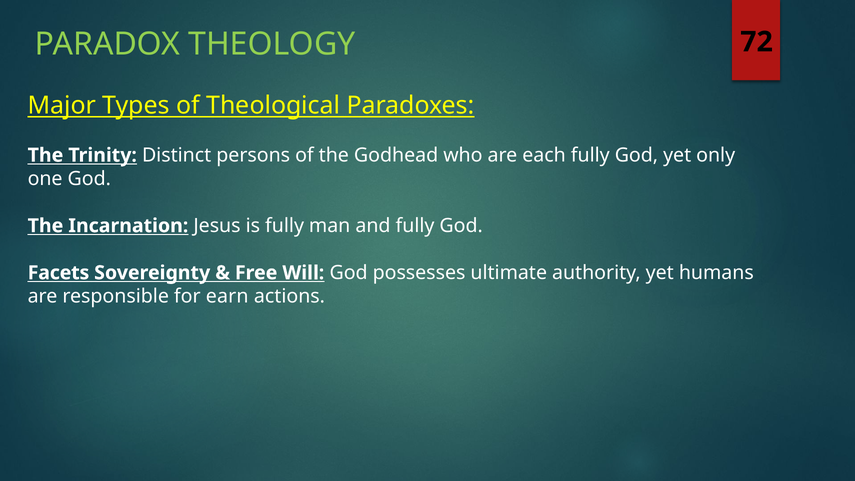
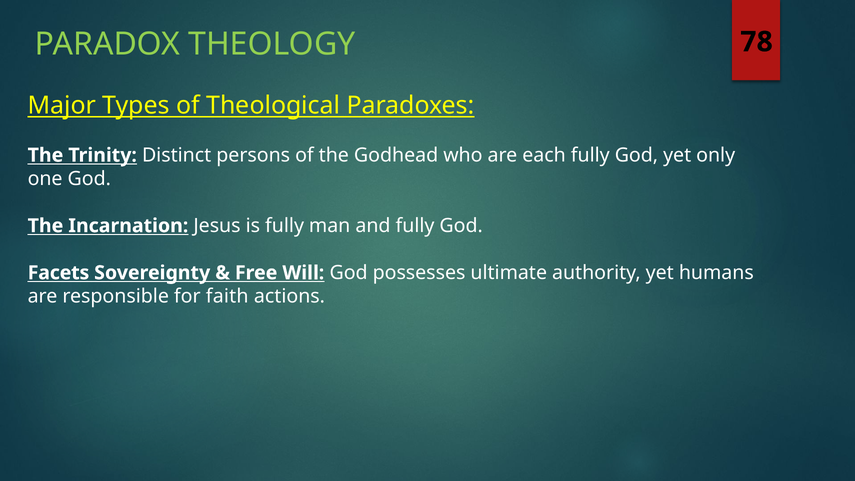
72: 72 -> 78 (757, 42)
earn: earn -> faith (227, 296)
